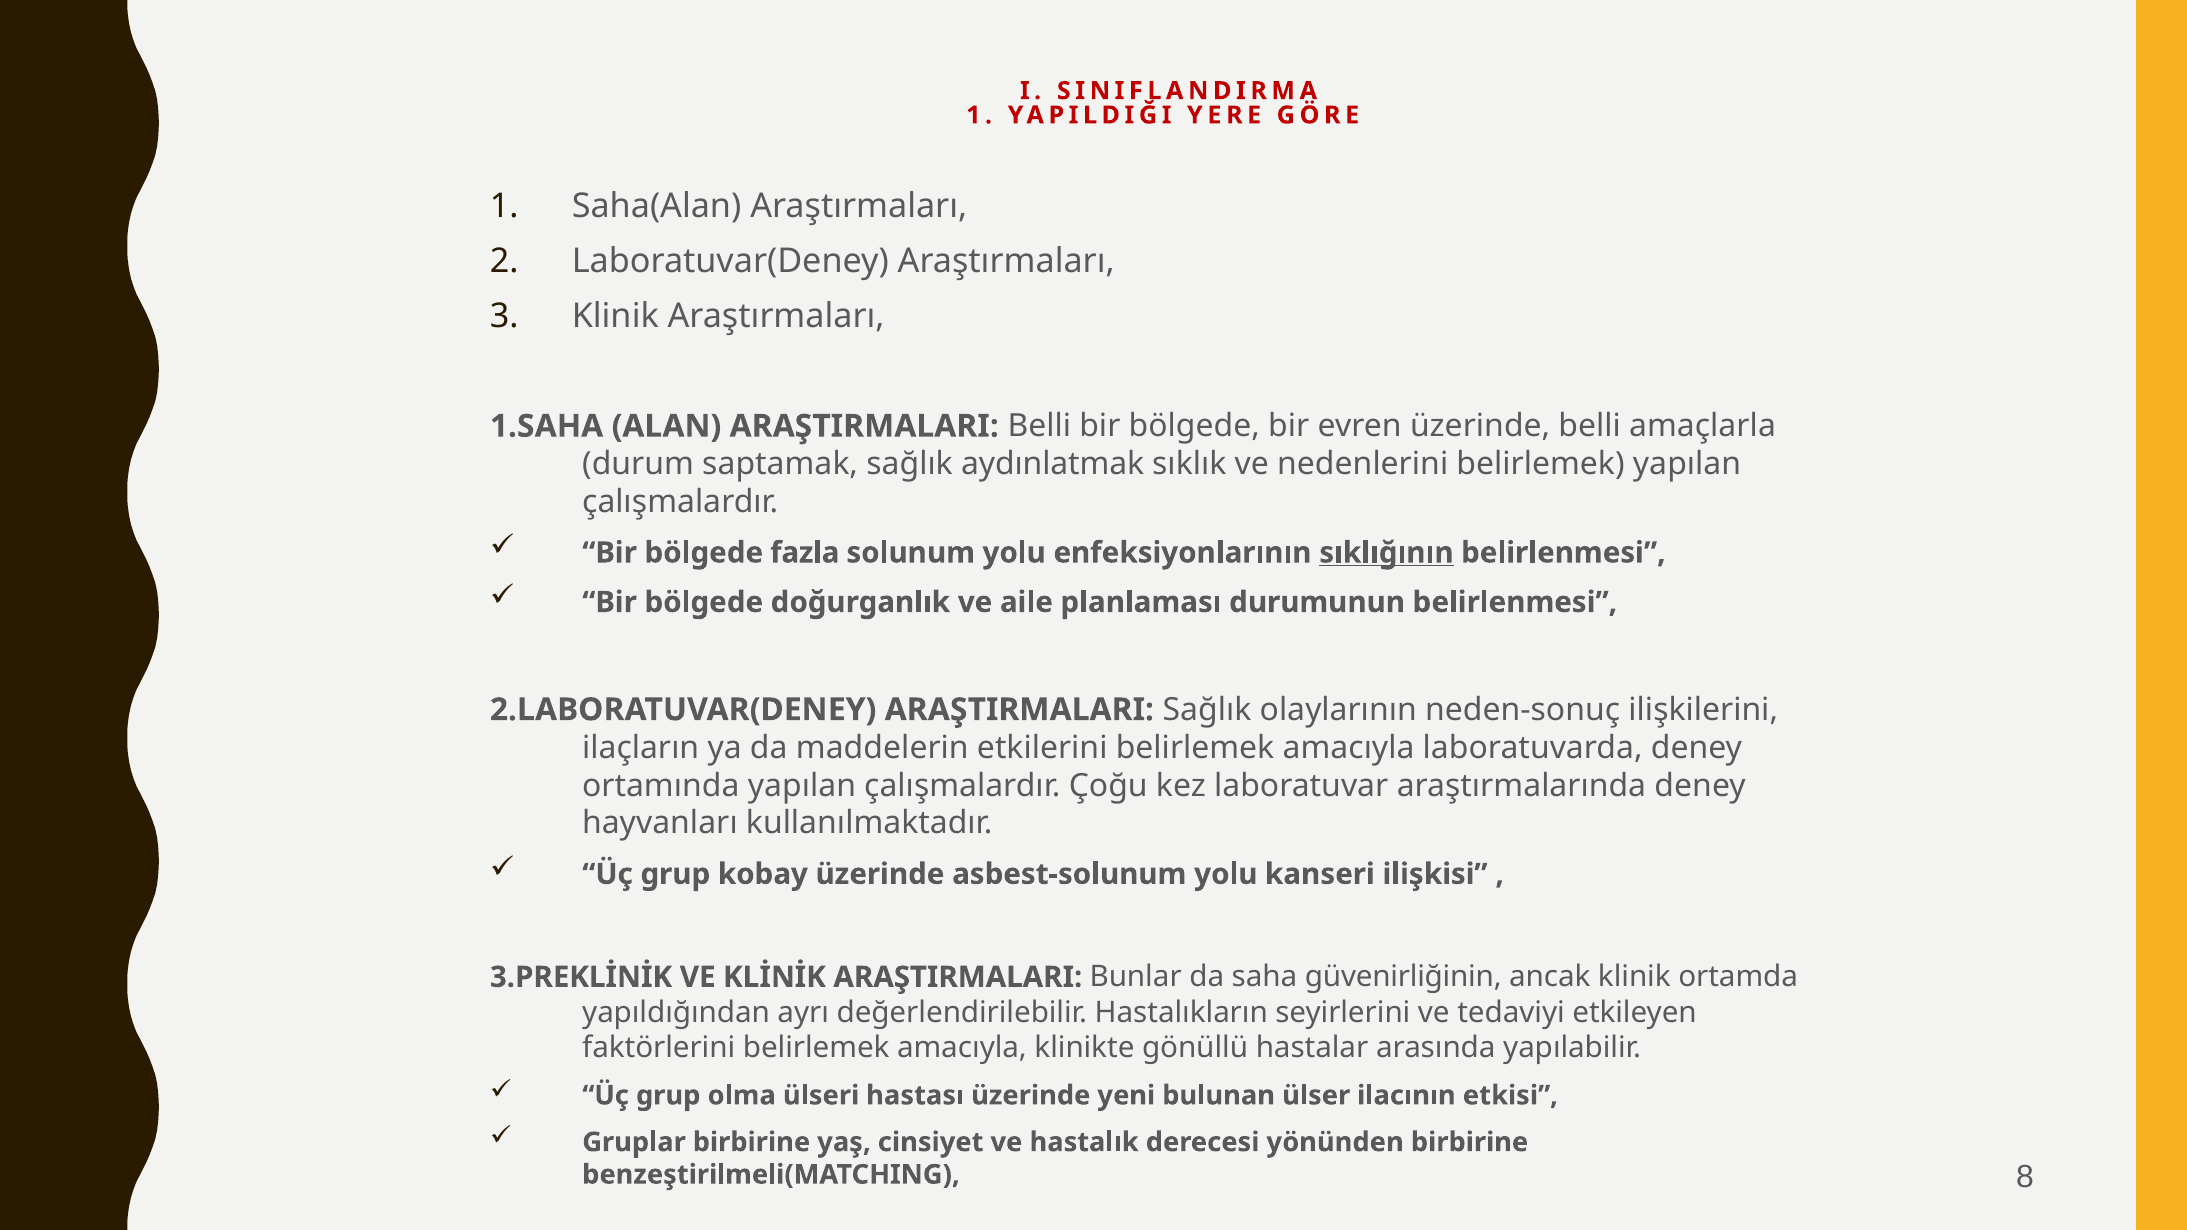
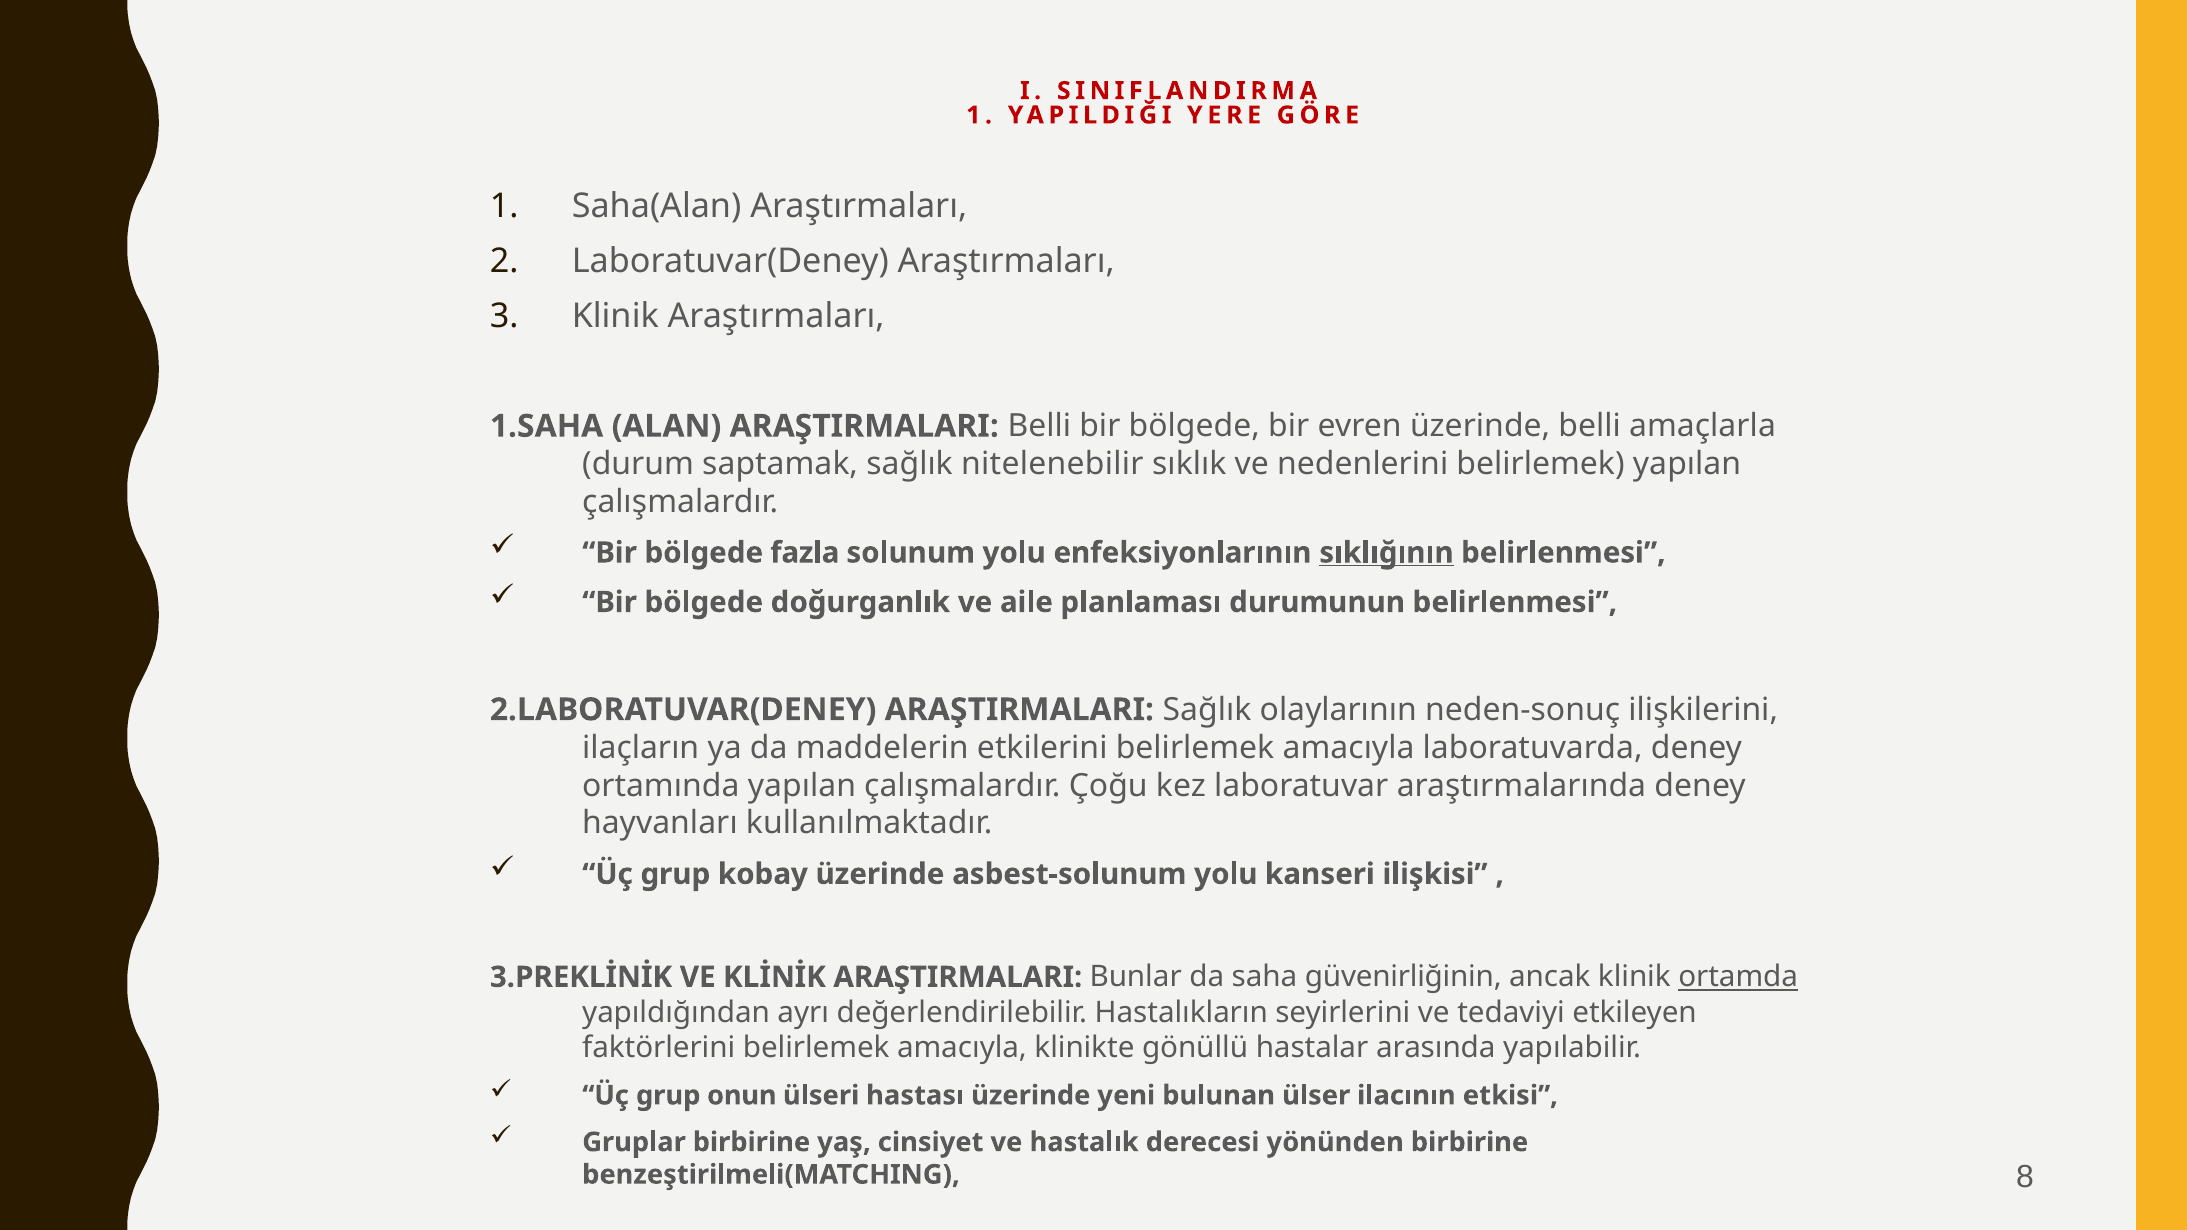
aydınlatmak: aydınlatmak -> nitelenebilir (1052, 464)
ortamda underline: none -> present (1738, 977)
olma: olma -> onun (742, 1096)
